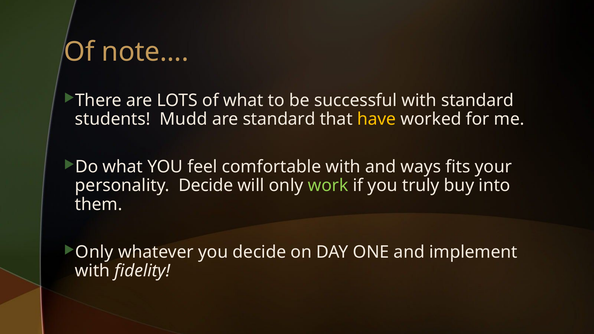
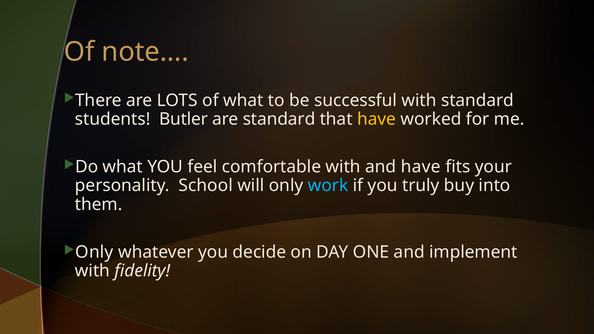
Mudd: Mudd -> Butler (184, 119)
and ways: ways -> have (421, 167)
personality Decide: Decide -> School (206, 186)
work colour: light green -> light blue (328, 186)
